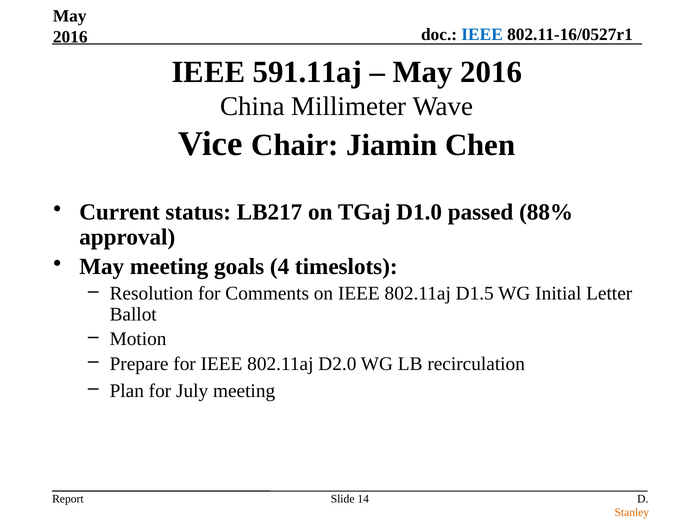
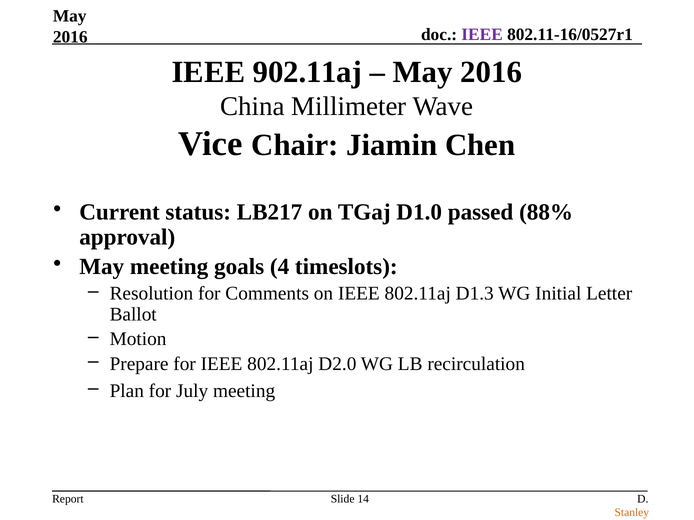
IEEE colour: blue -> purple (482, 35)
591.11aj: 591.11aj -> 902.11aj (307, 72)
D1.5: D1.5 -> D1.3 (475, 294)
